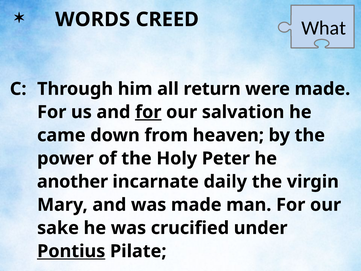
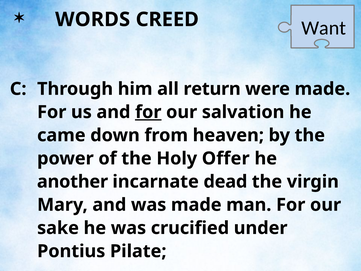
What: What -> Want (324, 28)
Peter: Peter -> Offer (226, 158)
daily: daily -> dead (225, 181)
Pontius underline: present -> none (71, 251)
